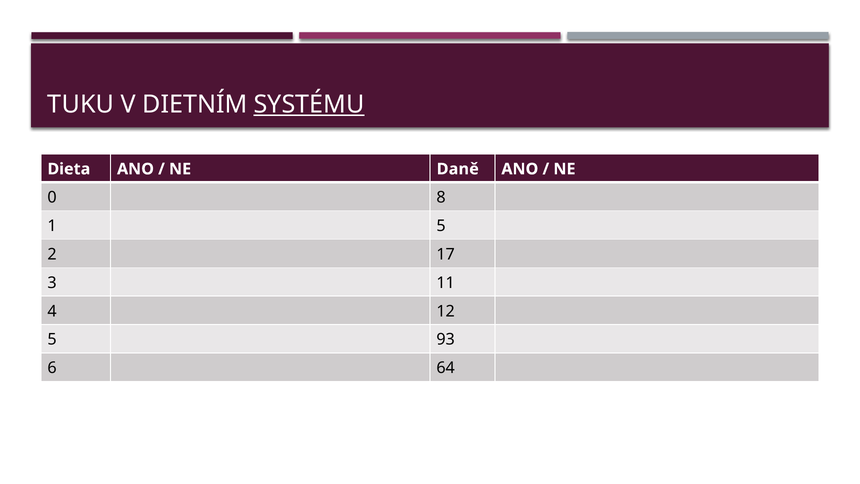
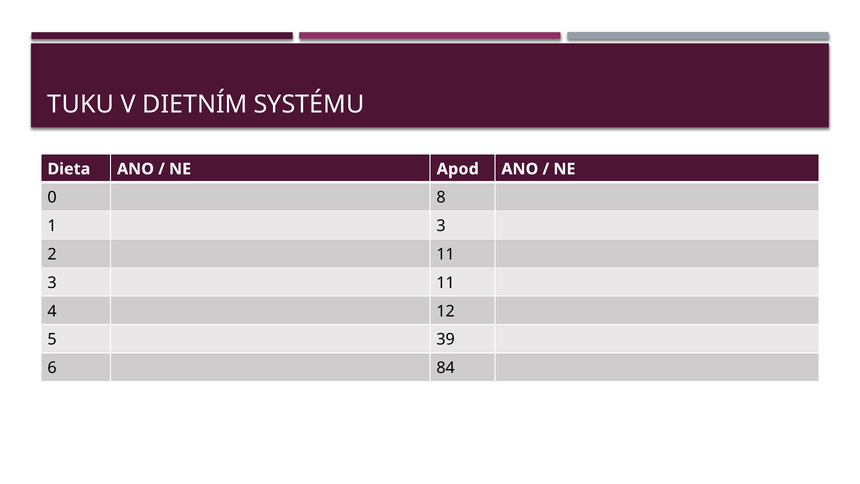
SYSTÉMU underline: present -> none (309, 104)
Daně: Daně -> Apod (458, 169)
1 5: 5 -> 3 (441, 226)
2 17: 17 -> 11 (446, 254)
93: 93 -> 39 (446, 339)
64: 64 -> 84 (446, 368)
